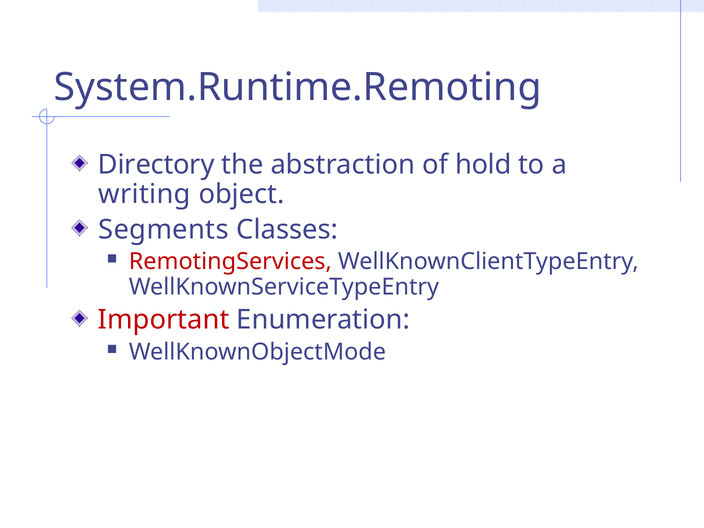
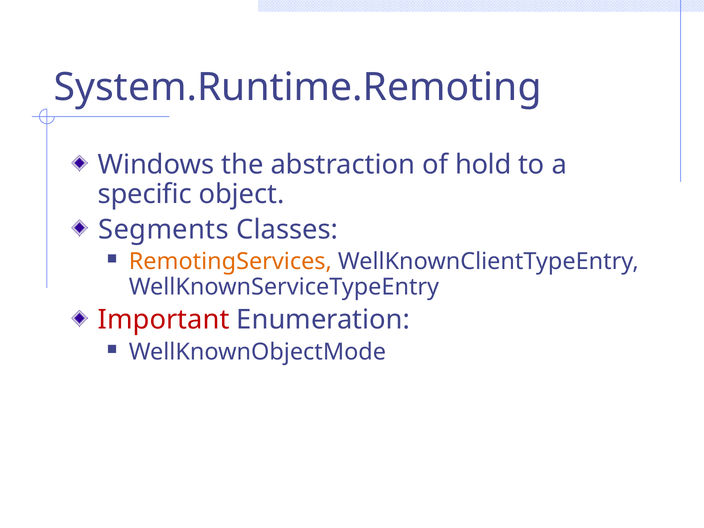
Directory: Directory -> Windows (156, 165)
writing: writing -> specific (145, 194)
RemotingServices colour: red -> orange (230, 262)
